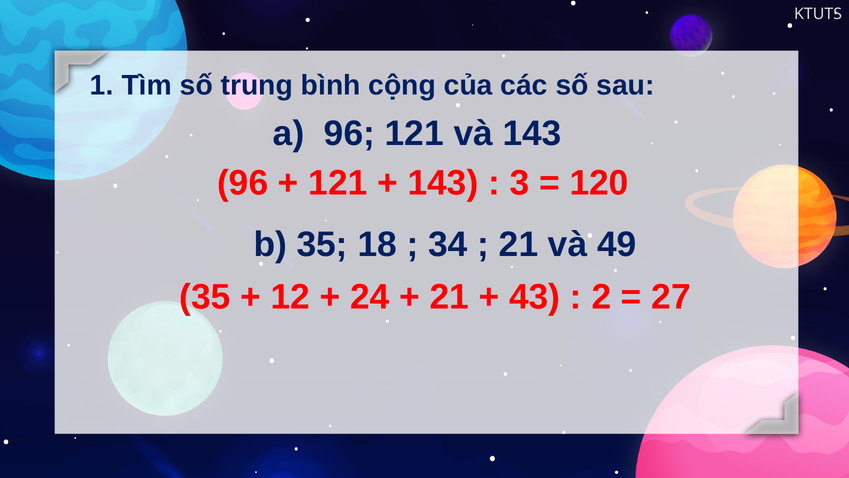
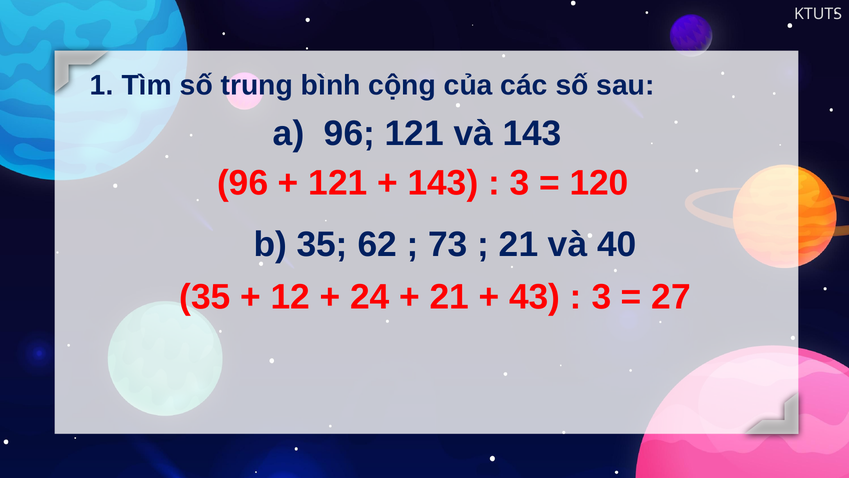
18: 18 -> 62 (377, 244)
34: 34 -> 73 (448, 244)
49: 49 -> 40 (617, 244)
2: 2 -> 3 (601, 297)
